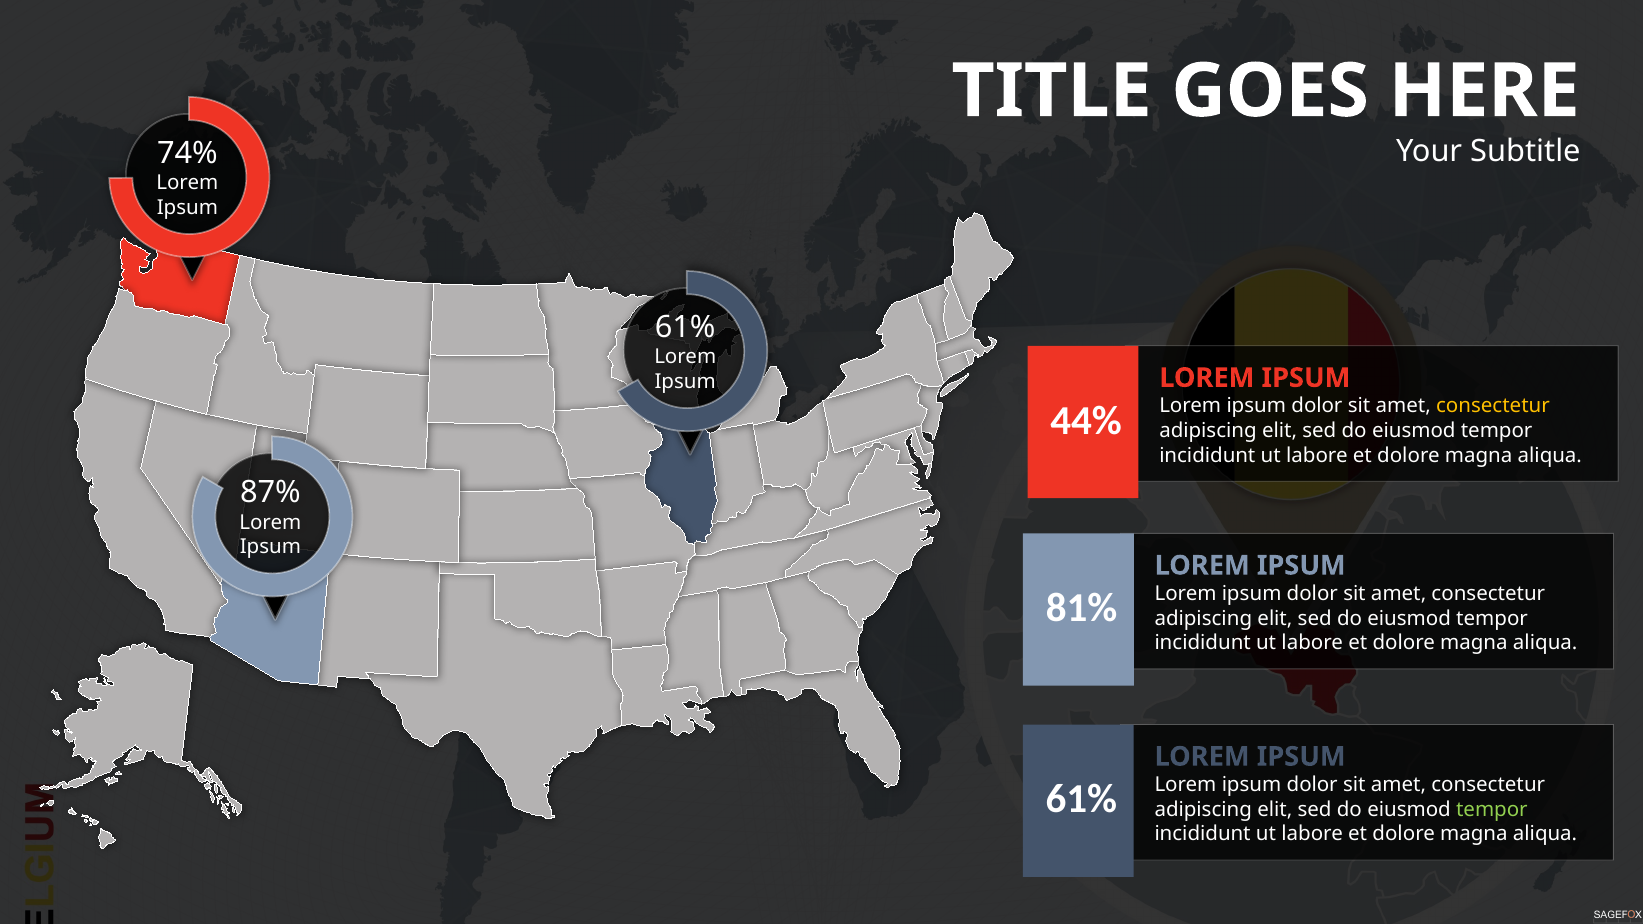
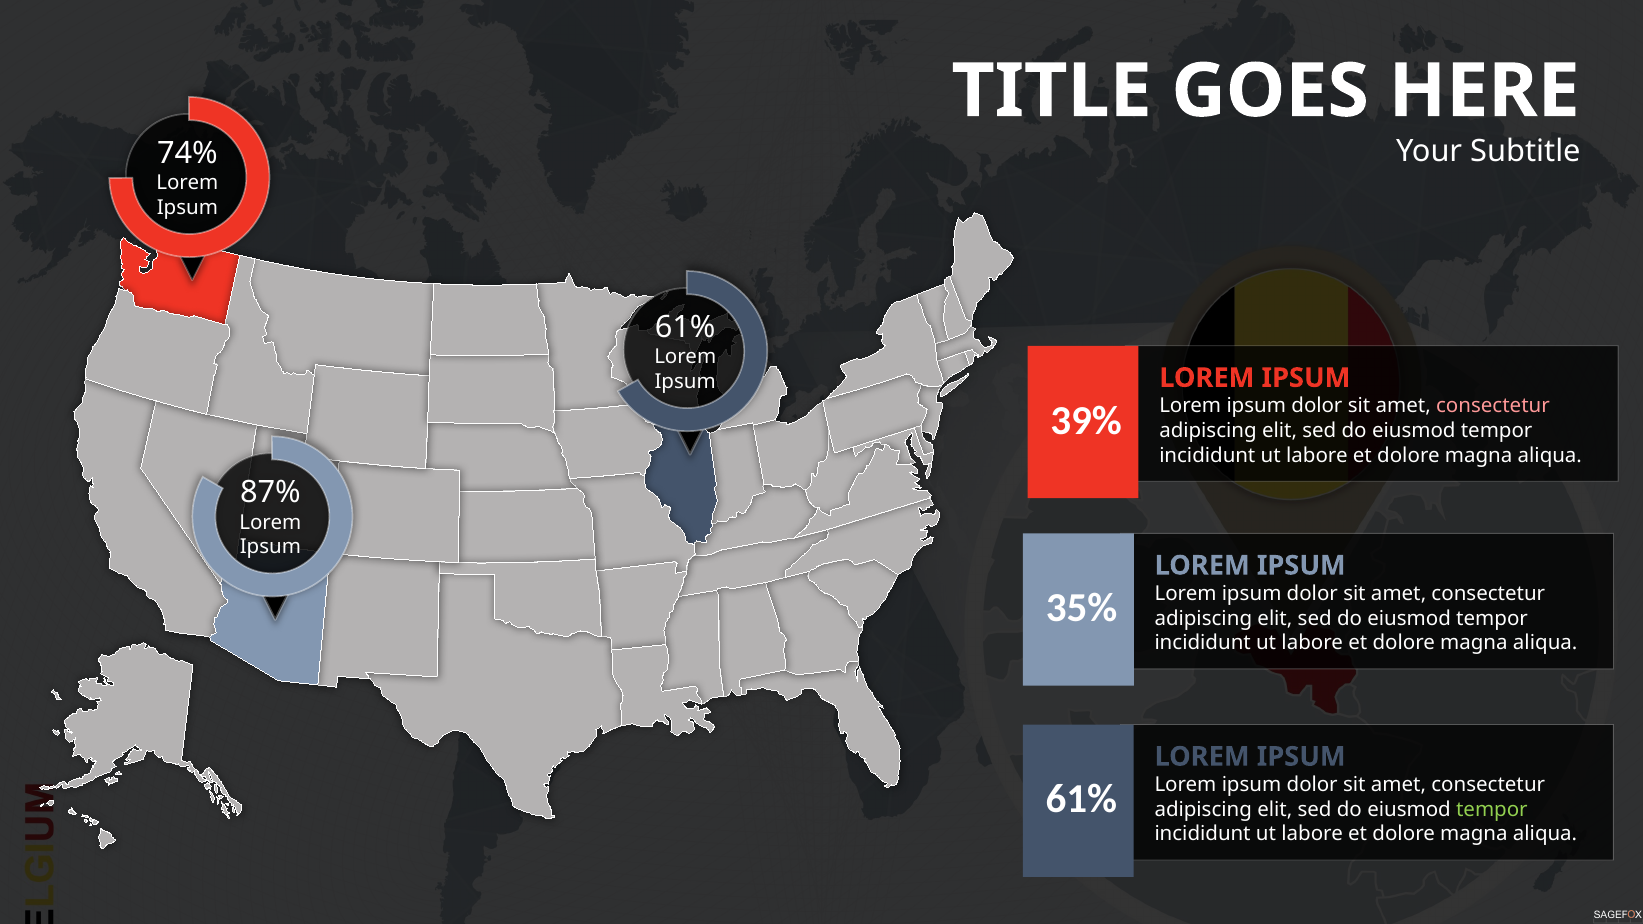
consectetur colour: yellow -> pink (1493, 406)
44%: 44% -> 39% (1086, 421)
81%: 81% -> 35% (1081, 608)
